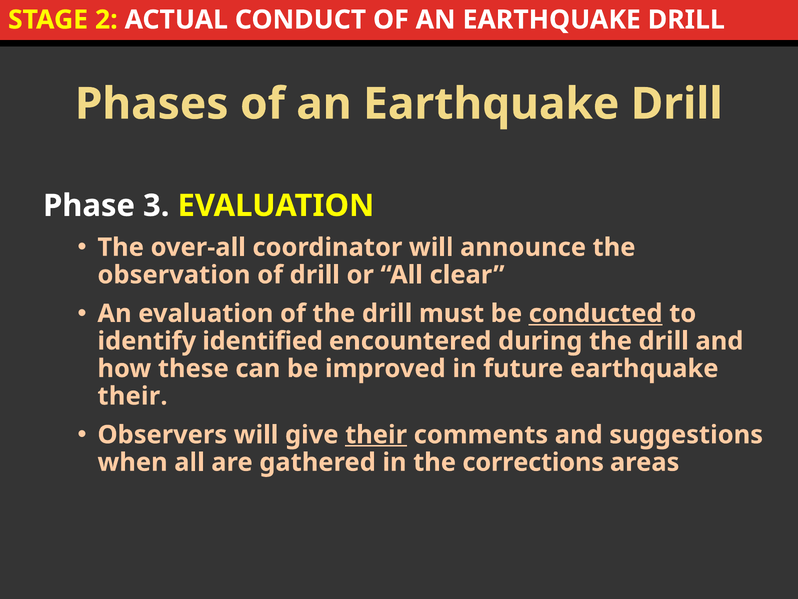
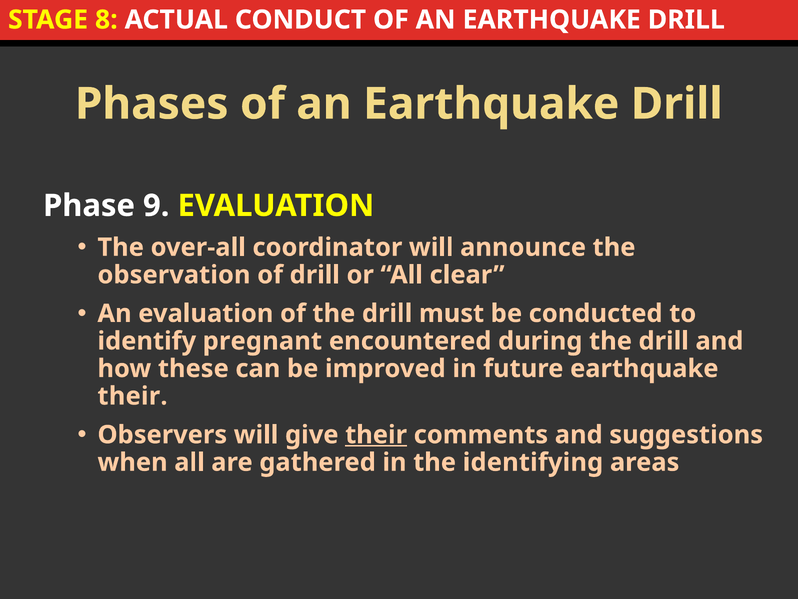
2: 2 -> 8 (106, 20)
3: 3 -> 9 (156, 206)
conducted underline: present -> none (596, 313)
identified: identified -> pregnant (262, 341)
corrections: corrections -> identifying (533, 462)
